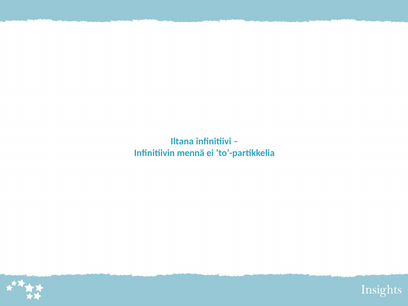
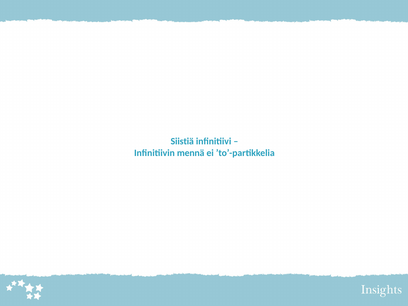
Iltana: Iltana -> Siistiä (182, 141)
